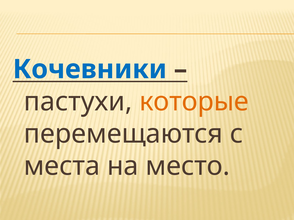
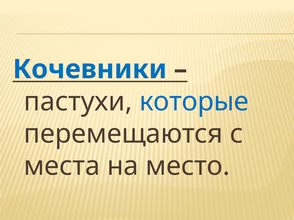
которые colour: orange -> blue (194, 102)
